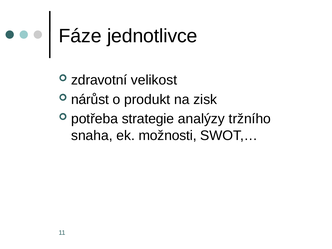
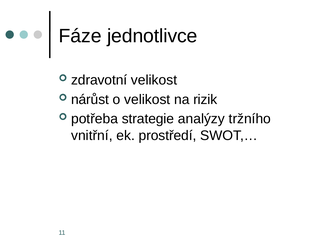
o produkt: produkt -> velikost (147, 99)
zisk: zisk -> rizik (205, 99)
snaha: snaha -> vnitřní (92, 135)
možnosti: možnosti -> prostředí (168, 135)
